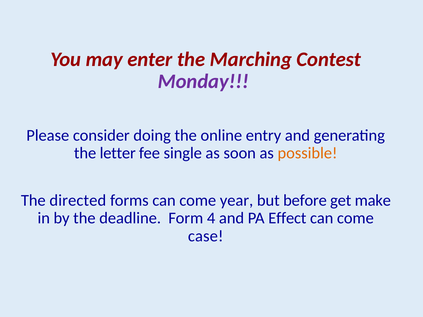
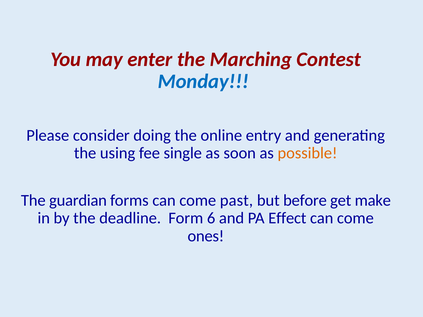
Monday colour: purple -> blue (203, 82)
letter: letter -> using (118, 153)
directed: directed -> guardian (78, 201)
year: year -> past (236, 201)
4: 4 -> 6 (211, 218)
case: case -> ones (206, 236)
